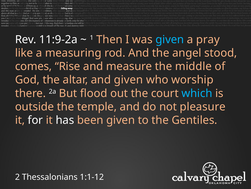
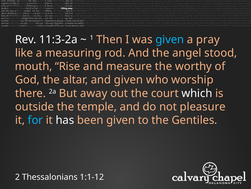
11:9-2a: 11:9-2a -> 11:3-2a (58, 39)
comes: comes -> mouth (34, 66)
middle: middle -> worthy (193, 66)
flood: flood -> away (94, 93)
which colour: light blue -> white (197, 93)
for colour: white -> light blue (35, 120)
